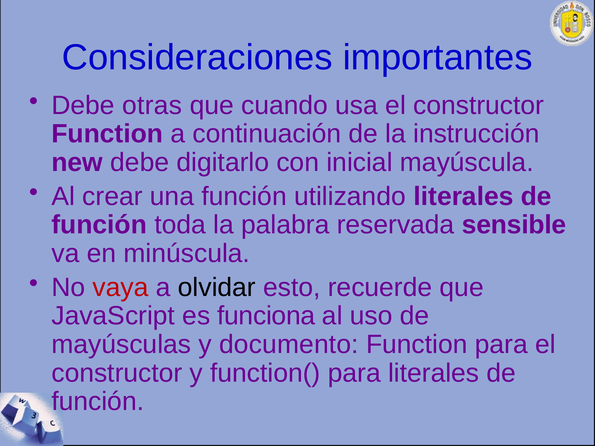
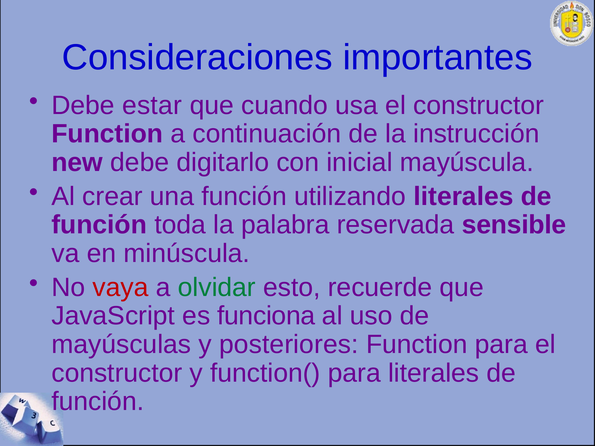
otras: otras -> estar (152, 105)
olvidar colour: black -> green (217, 287)
documento: documento -> posteriores (289, 345)
